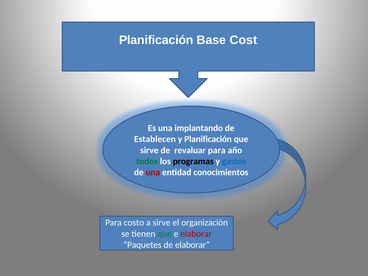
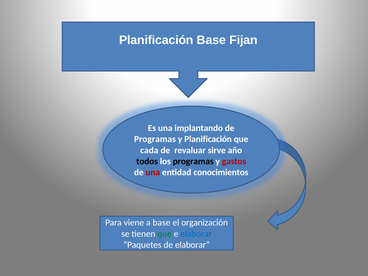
Cost: Cost -> Fijan (244, 40)
Establecen: Establecen -> Programas (155, 139)
sirve: sirve -> cada (149, 150)
revaluar para: para -> sirve (217, 150)
todos colour: green -> black (147, 161)
gastos colour: blue -> red (234, 161)
costo: costo -> viene (134, 223)
a sirve: sirve -> base (162, 223)
elaborar colour: red -> blue (196, 234)
